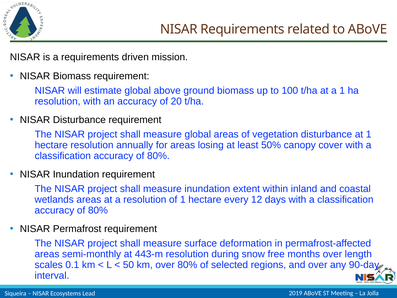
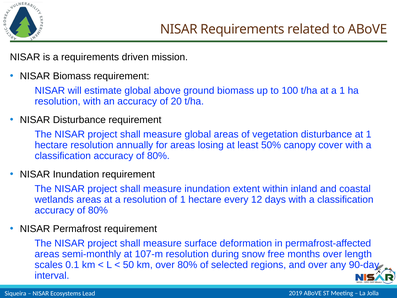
443-m: 443-m -> 107-m (149, 254)
